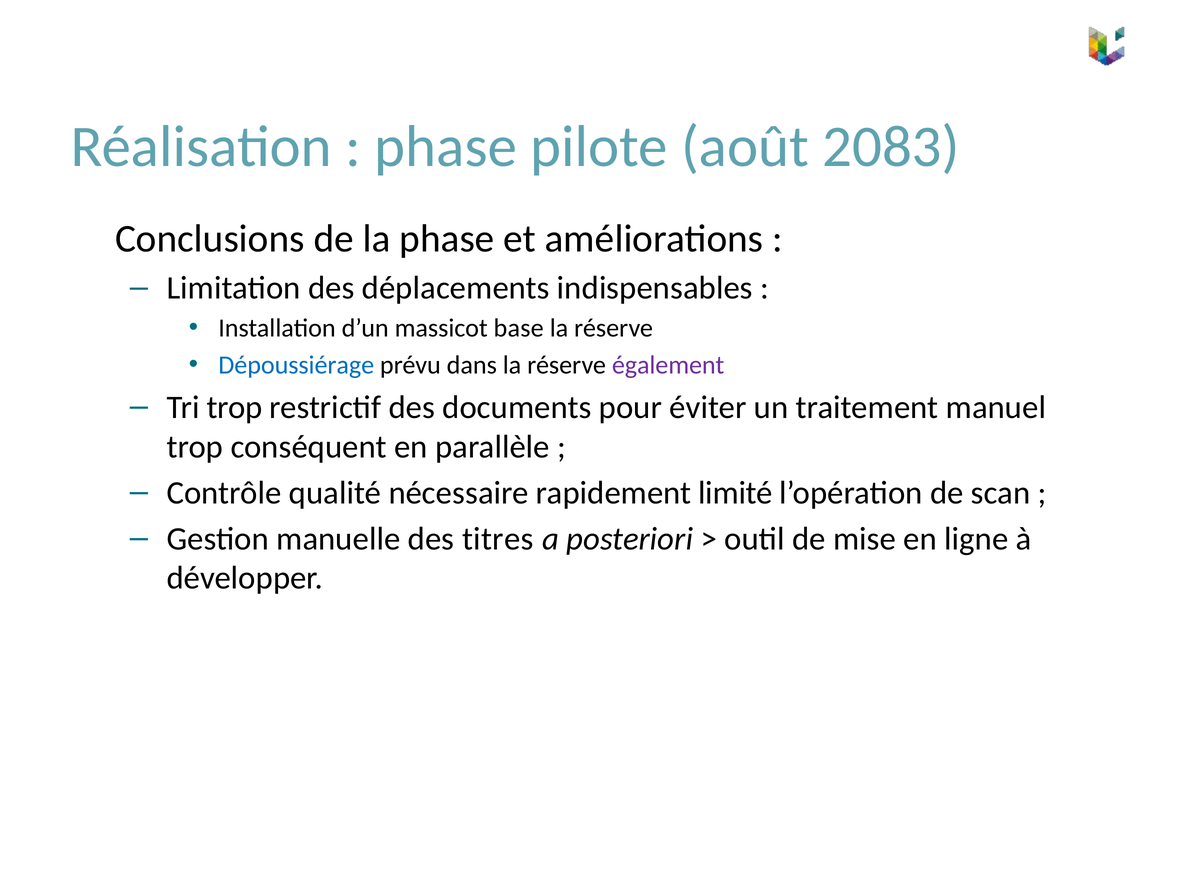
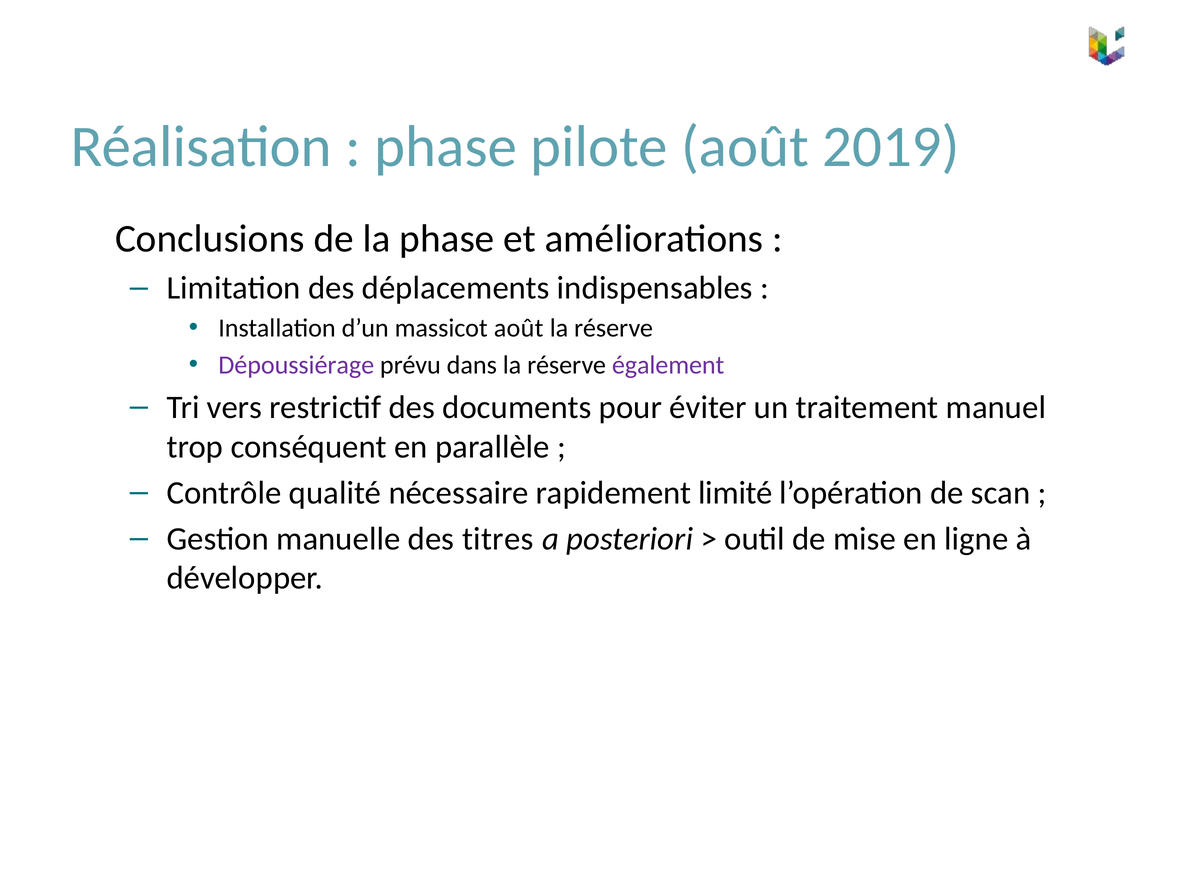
2083: 2083 -> 2019 (891, 147)
massicot base: base -> août (519, 328)
Dépoussiérage colour: blue -> purple (296, 365)
Tri trop: trop -> vers (234, 407)
